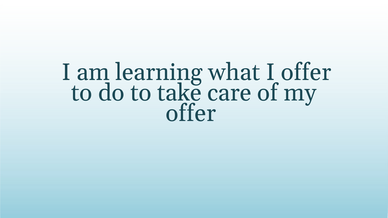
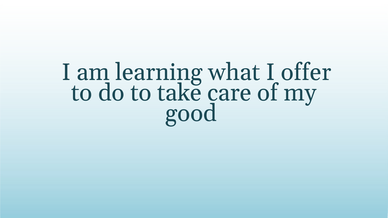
offer: offer -> good (191, 114)
